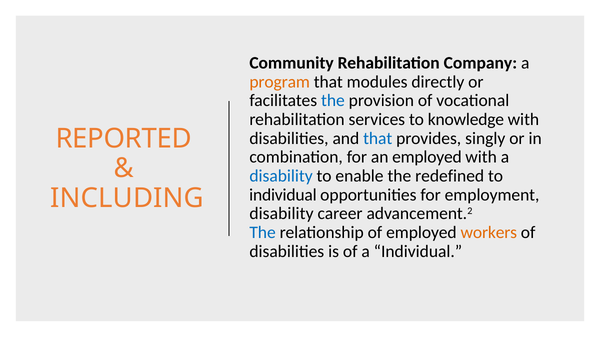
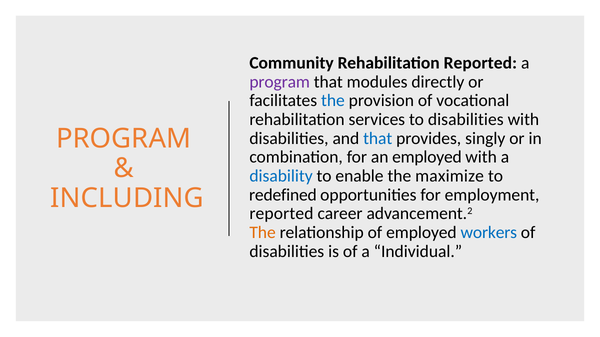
Rehabilitation Company: Company -> Reported (480, 63)
program colour: orange -> purple (280, 82)
to knowledge: knowledge -> disabilities (466, 120)
REPORTED: REPORTED -> PROGRAM (124, 139)
redefined: redefined -> maximize (450, 176)
individual: individual -> redefined (283, 195)
disability: disability -> reported (281, 214)
The colour: blue -> orange (263, 233)
workers colour: orange -> blue (489, 233)
